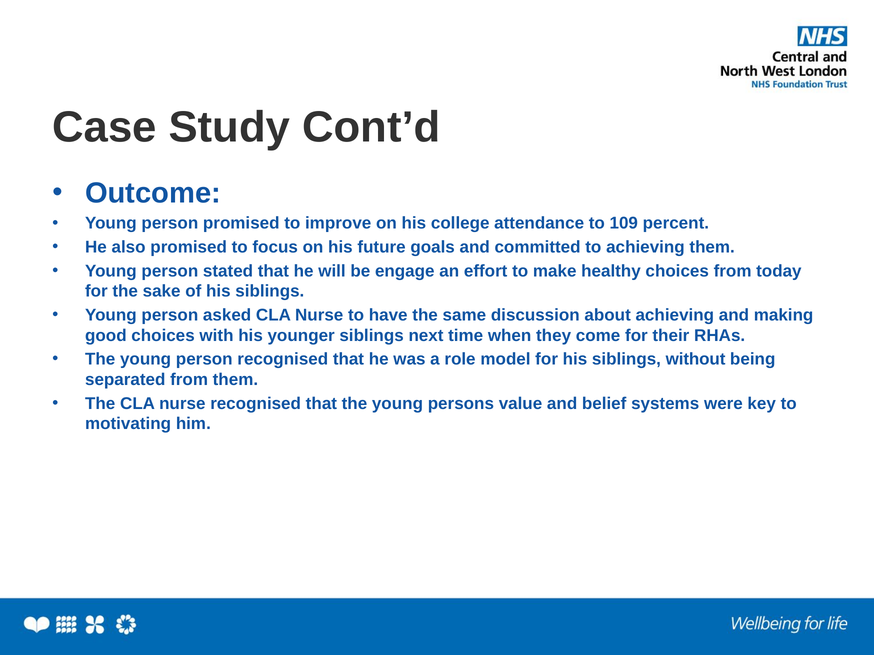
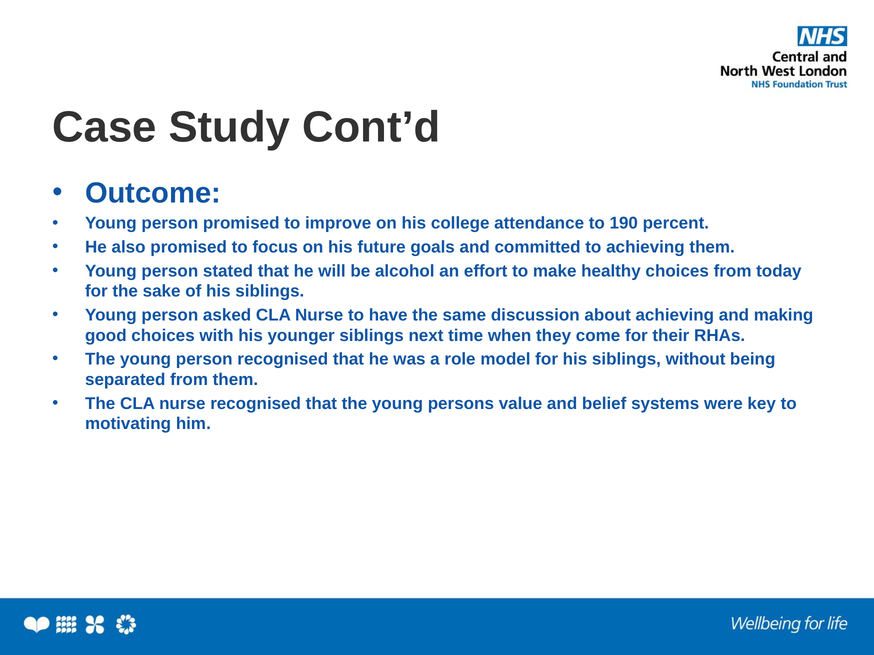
109: 109 -> 190 (624, 223)
engage: engage -> alcohol (405, 271)
